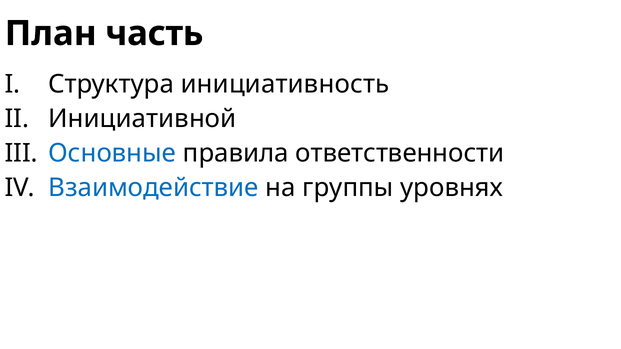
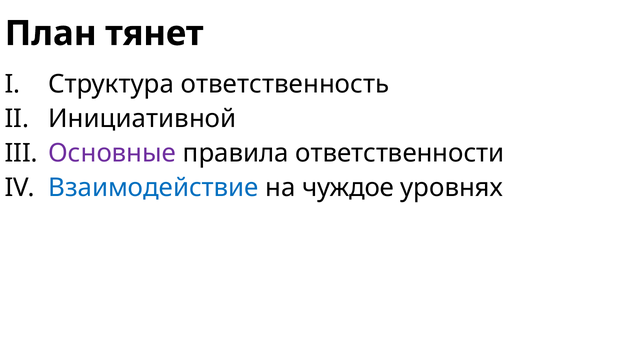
часть: часть -> тянет (154, 34)
инициативность: инициативность -> ответственность (285, 85)
Основные colour: blue -> purple (112, 153)
группы: группы -> чуждое (348, 188)
